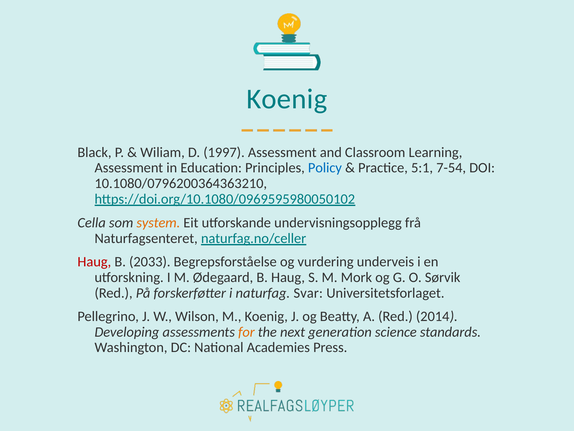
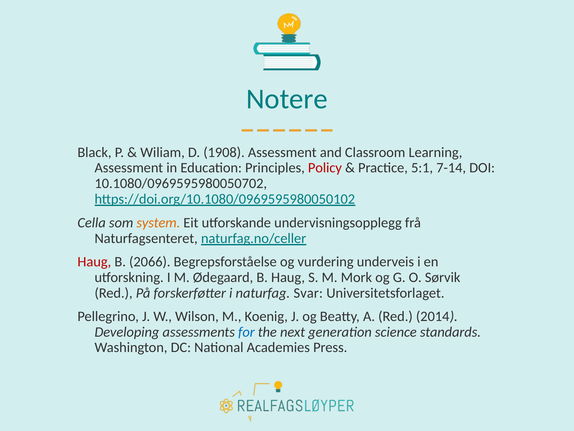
Koenig: Koenig -> Notere (287, 99)
1997: 1997 -> 1908 (224, 152)
Policy colour: blue -> red (325, 168)
7-54: 7-54 -> 7-14 (451, 168)
10.1080/0796200364363210: 10.1080/0796200364363210 -> 10.1080/0969595980050702 (181, 183)
2033: 2033 -> 2066 (150, 262)
for colour: orange -> blue (246, 332)
